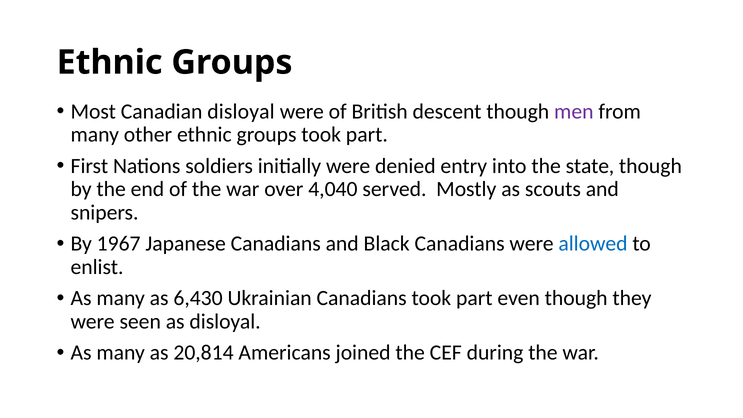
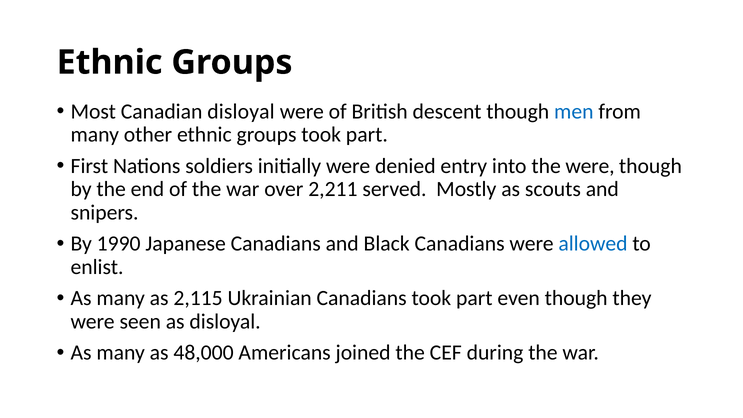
men colour: purple -> blue (574, 111)
the state: state -> were (590, 166)
4,040: 4,040 -> 2,211 (333, 189)
1967: 1967 -> 1990 (119, 244)
6,430: 6,430 -> 2,115 (198, 298)
20,814: 20,814 -> 48,000 (204, 353)
